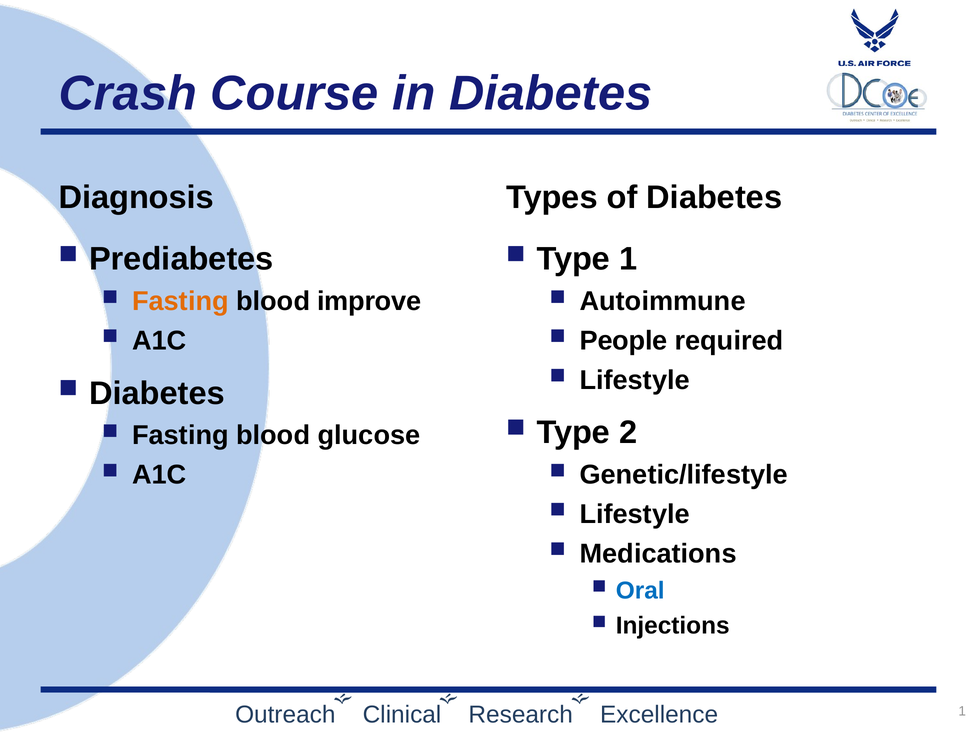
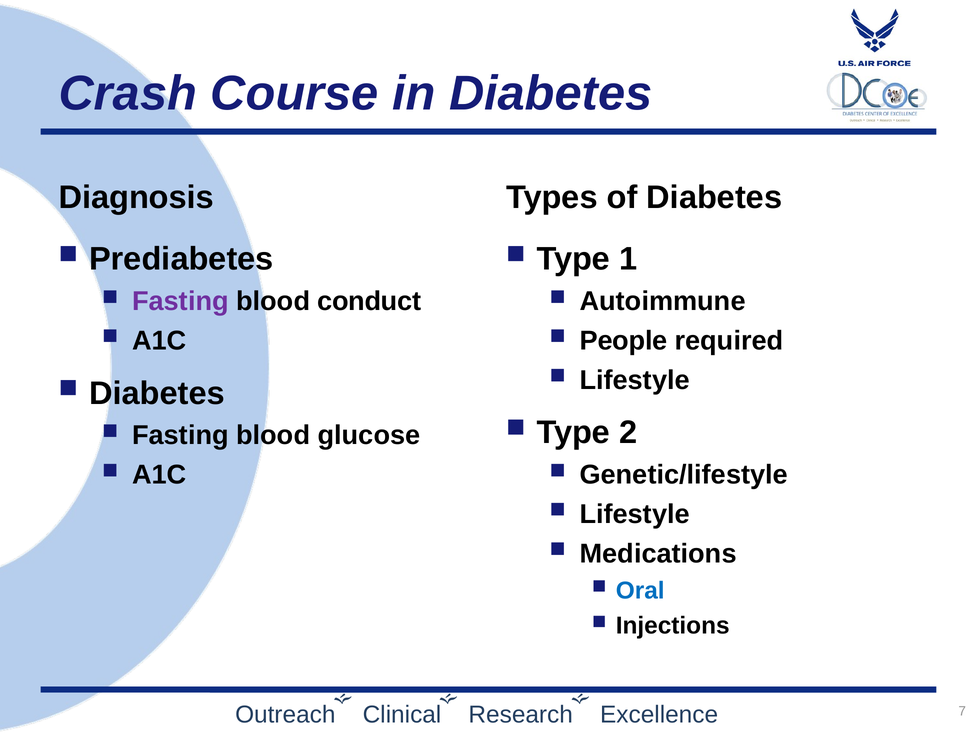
Fasting colour: orange -> purple (180, 301)
improve: improve -> conduct (369, 301)
1: 1 -> 7 (962, 711)
